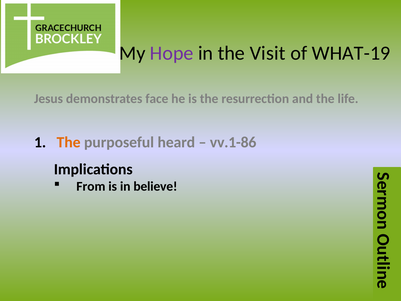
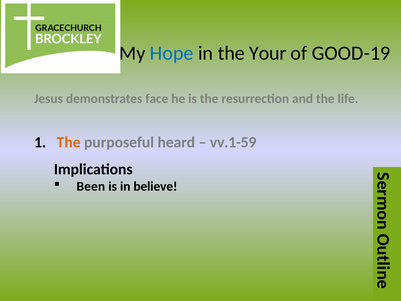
Hope colour: purple -> blue (172, 53)
Visit: Visit -> Your (268, 53)
WHAT-19: WHAT-19 -> GOOD-19 (351, 53)
vv.1-86: vv.1-86 -> vv.1-59 (233, 142)
From: From -> Been (91, 186)
